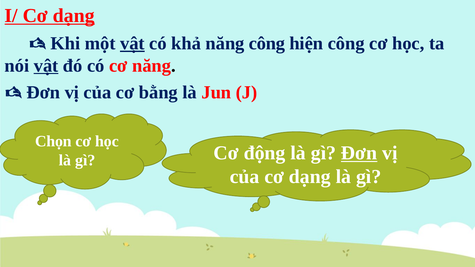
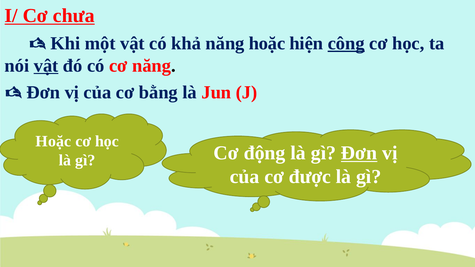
I/ Cơ dạng: dạng -> chưa (74, 16)
vật underline: present -> none (132, 43)
năng công: công -> hoặc (267, 43)
công underline: none -> present (346, 43)
Chọn: Chọn -> Hoặc (53, 141)
của cơ dạng: dạng -> được (310, 177)
